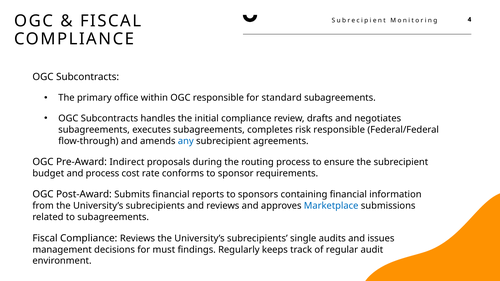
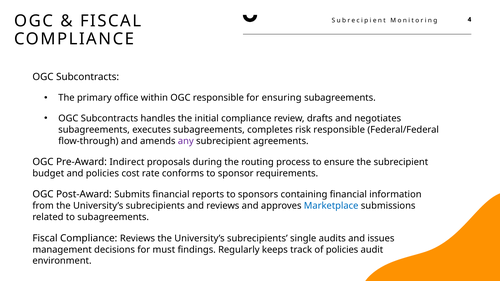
standard: standard -> ensuring (282, 98)
any colour: blue -> purple (186, 141)
and process: process -> policies (102, 174)
of regular: regular -> policies (342, 250)
